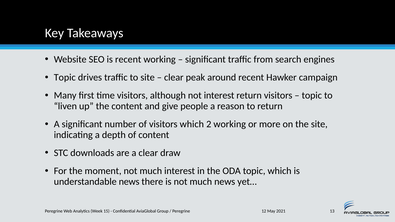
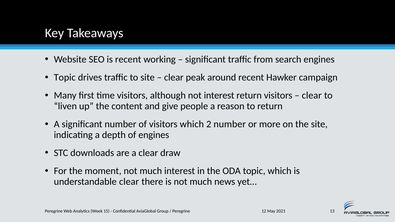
topic: topic -> clear (312, 96)
2 working: working -> number (230, 124)
of content: content -> engines (154, 135)
understandable news: news -> clear (129, 182)
